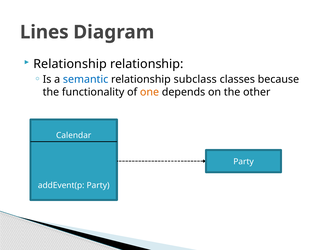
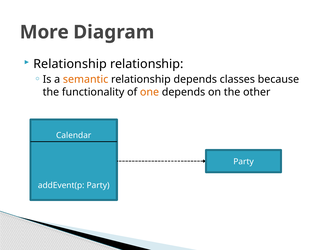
Lines: Lines -> More (44, 32)
semantic colour: blue -> orange (86, 79)
relationship subclass: subclass -> depends (195, 79)
